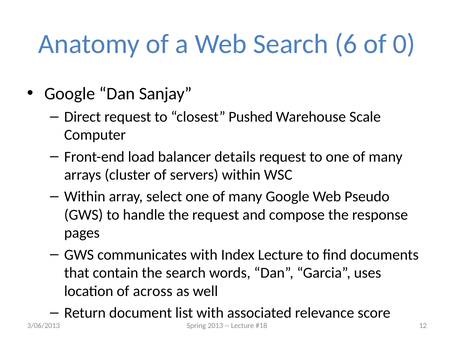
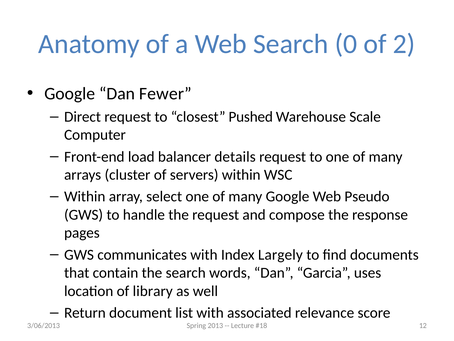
6: 6 -> 0 (346, 44)
0: 0 -> 2 (404, 44)
Sanjay: Sanjay -> Fewer (165, 94)
Index Lecture: Lecture -> Largely (280, 254)
across: across -> library (153, 291)
